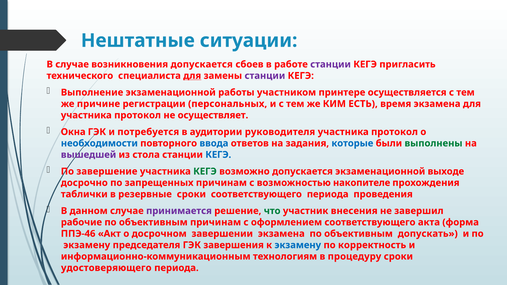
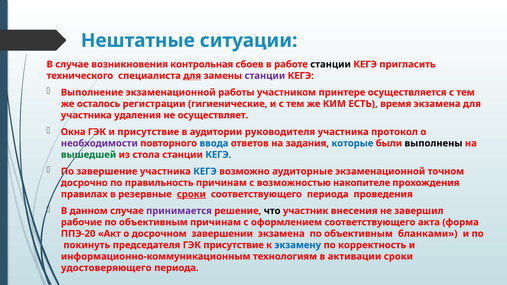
возникновения допускается: допускается -> контрольная (202, 64)
станции colour: purple -> black (331, 64)
причине: причине -> осталось (99, 104)
персональных: персональных -> гигиенические (228, 104)
протокол: протокол -> удаления (138, 115)
и потребуется: потребуется -> присутствие (148, 132)
необходимости colour: blue -> purple (99, 143)
выполнены colour: green -> black (434, 143)
вышедшей colour: purple -> green (89, 155)
КЕГЭ colour: green -> blue (205, 171)
возможно допускается: допускается -> аудиторные (302, 171)
выходе: выходе -> точном (446, 171)
запрещенных: запрещенных -> правильность (159, 183)
таблички: таблички -> правилах (84, 194)
сроки underline: none -> present (191, 194)
что colour: green -> black (272, 211)
ППЭ-46: ППЭ-46 -> ППЭ-20 (78, 234)
допускать: допускать -> бланками (428, 234)
экзамену: экзамену -> покинуть (87, 245)
ГЭК завершения: завершения -> присутствие (234, 245)
процедуру: процедуру -> активации (354, 257)
